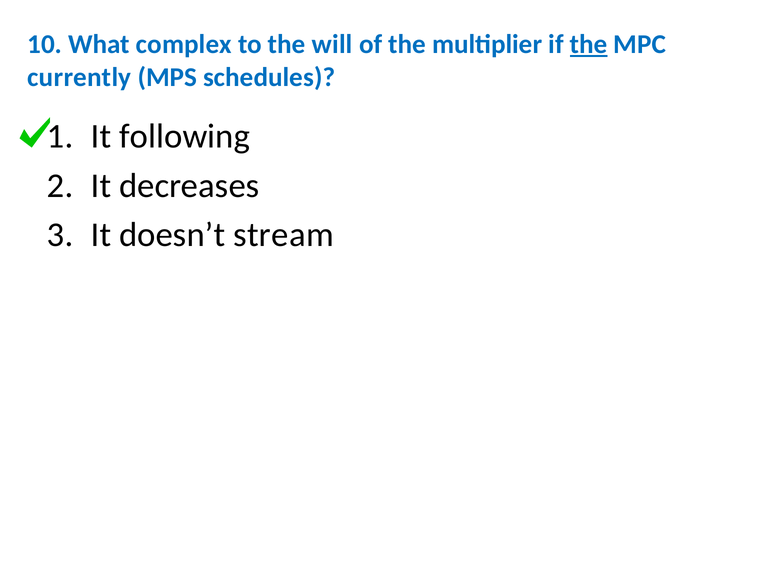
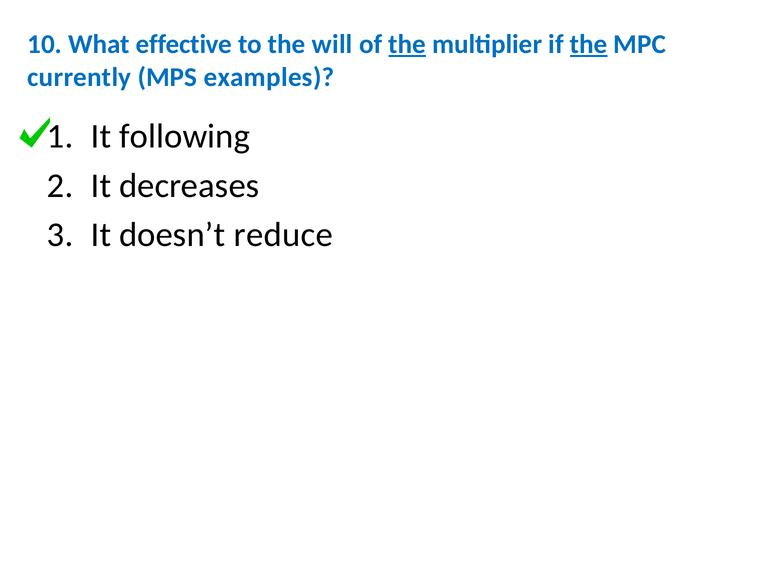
complex: complex -> effective (184, 44)
the underline: none -> present (407, 44)
schedules: schedules -> examples (269, 77)
stream: stream -> reduce (283, 235)
